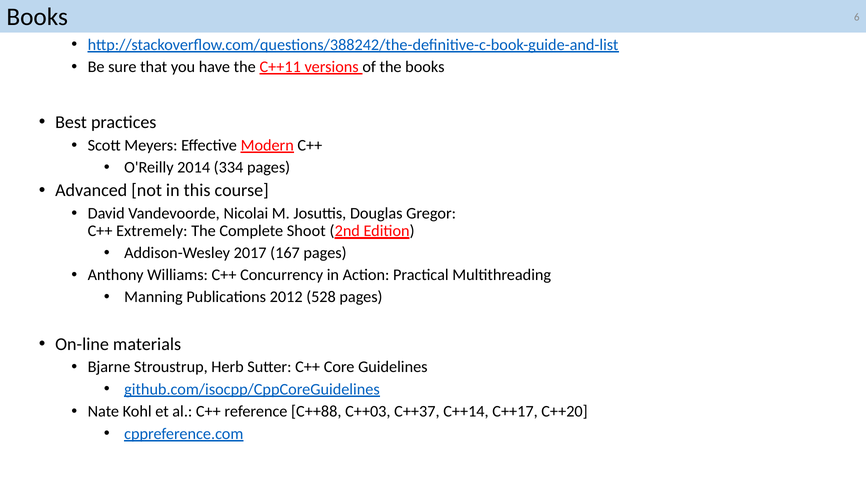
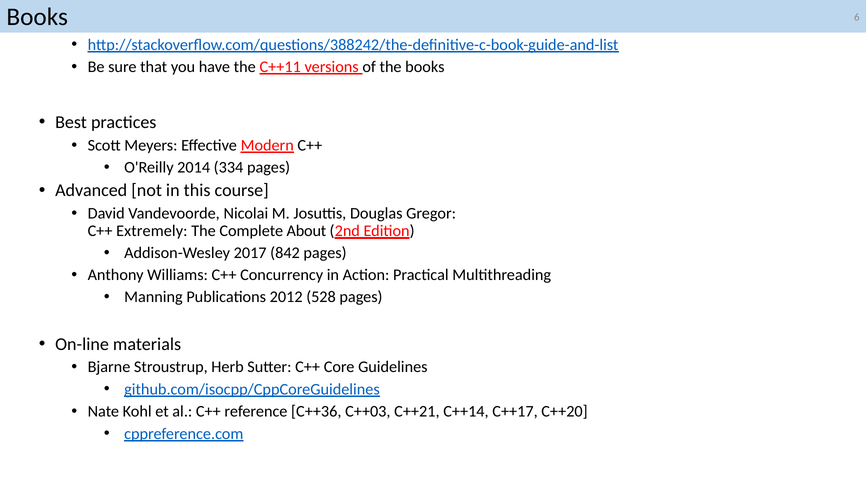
Shoot: Shoot -> About (306, 231)
167: 167 -> 842 (285, 253)
C++88: C++88 -> C++36 (316, 412)
C++37: C++37 -> C++21 (417, 412)
